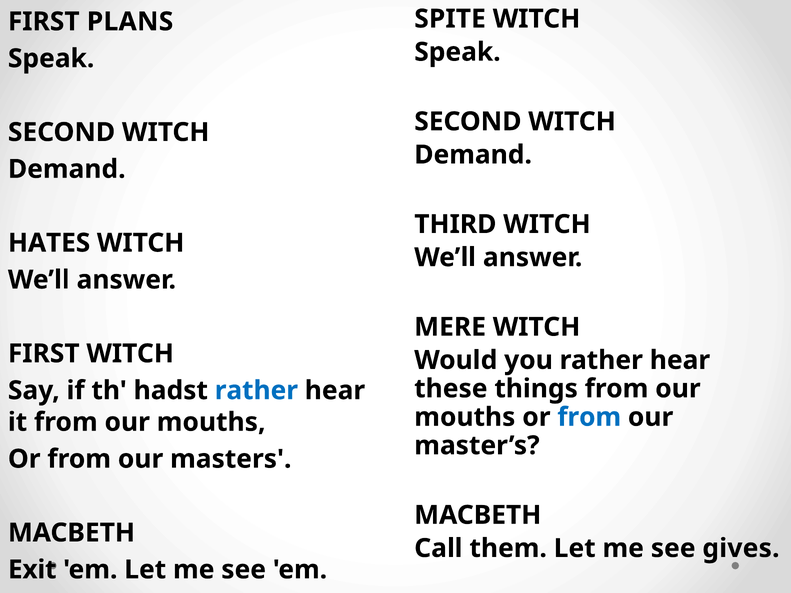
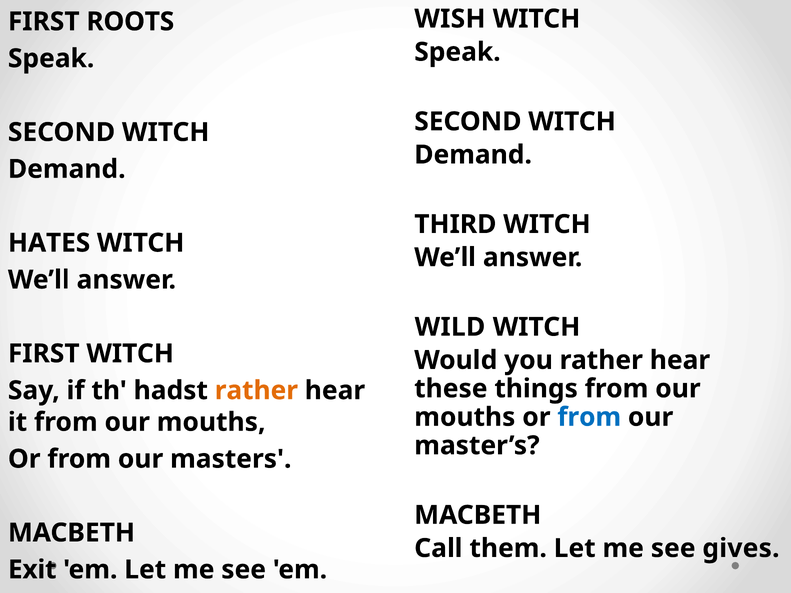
SPITE: SPITE -> WISH (450, 19)
PLANS: PLANS -> ROOTS (130, 22)
MERE: MERE -> WILD (450, 327)
rather colour: blue -> orange (256, 391)
